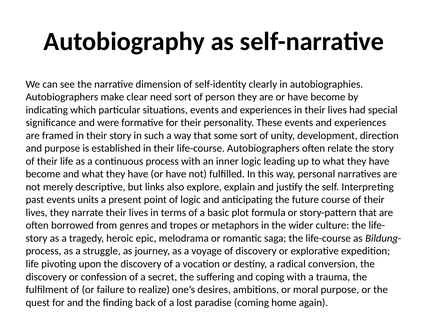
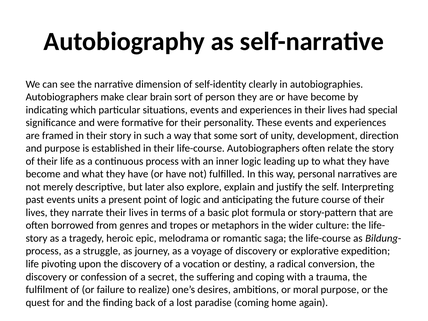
need: need -> brain (161, 97)
links: links -> later (155, 187)
